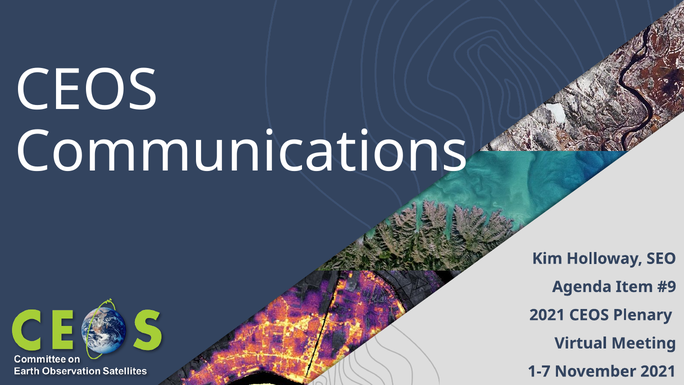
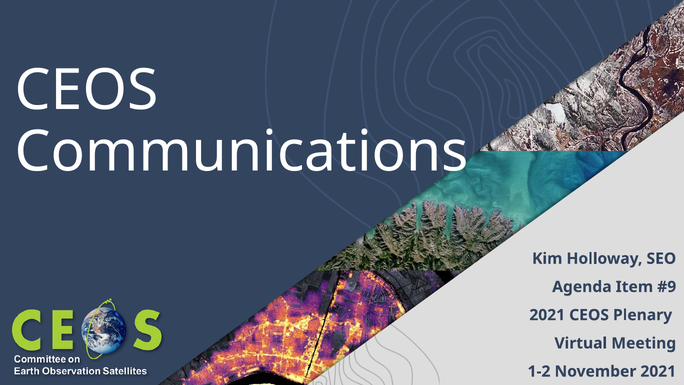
1-7: 1-7 -> 1-2 (539, 371)
